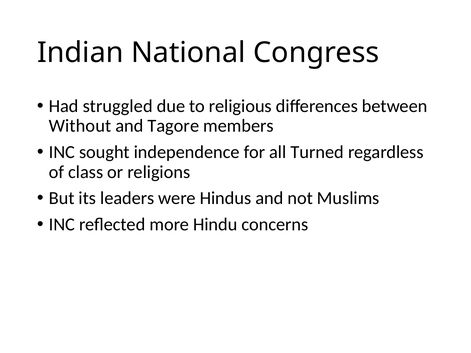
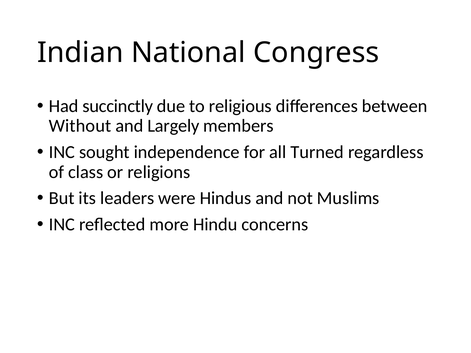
struggled: struggled -> succinctly (118, 106)
Tagore: Tagore -> Largely (173, 126)
